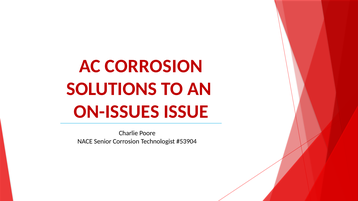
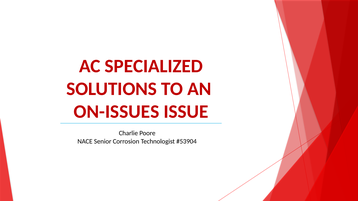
AC CORROSION: CORROSION -> SPECIALIZED (154, 66)
